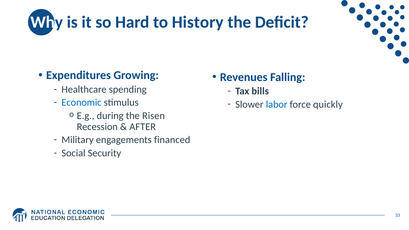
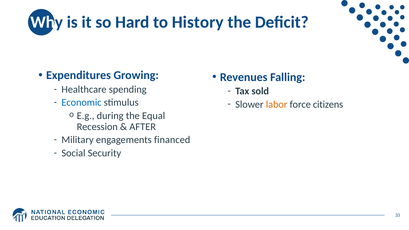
bills: bills -> sold (260, 91)
labor colour: blue -> orange (277, 104)
quickly: quickly -> citizens (328, 104)
Risen: Risen -> Equal (154, 116)
